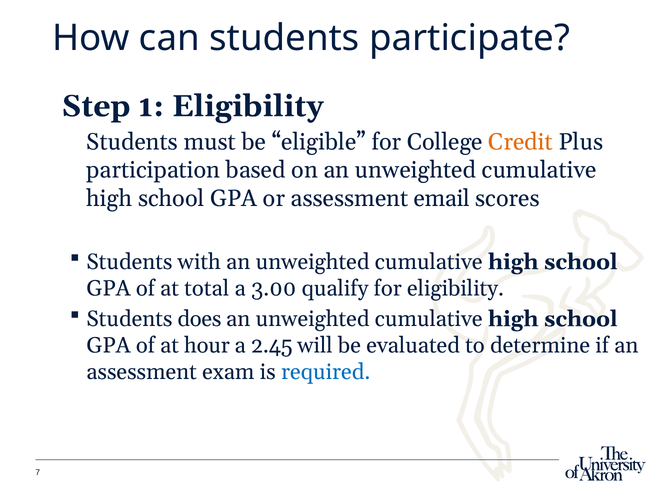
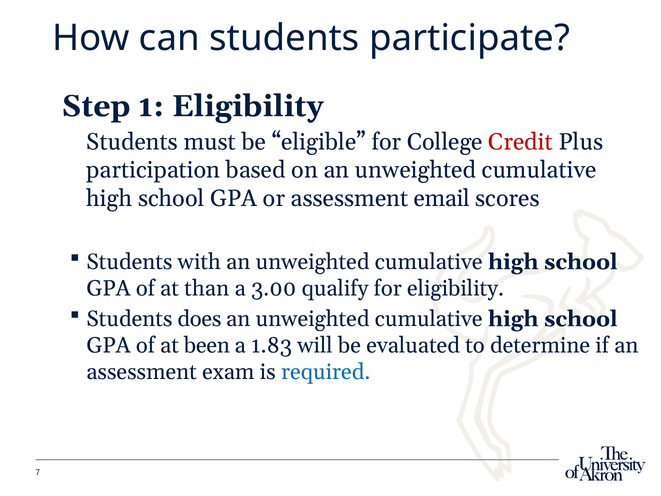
Credit colour: orange -> red (521, 142)
total: total -> than (207, 288)
hour: hour -> been (207, 345)
2.45: 2.45 -> 1.83 (272, 345)
